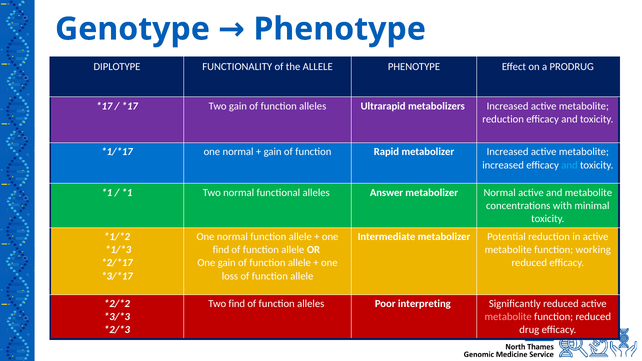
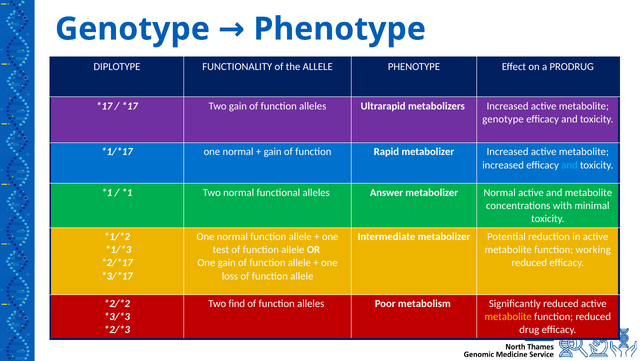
reduction: reduction -> genotype (503, 119)
find: find -> test (221, 250)
interpreting: interpreting -> metabolism (424, 304)
metabolite colour: pink -> yellow (508, 317)
